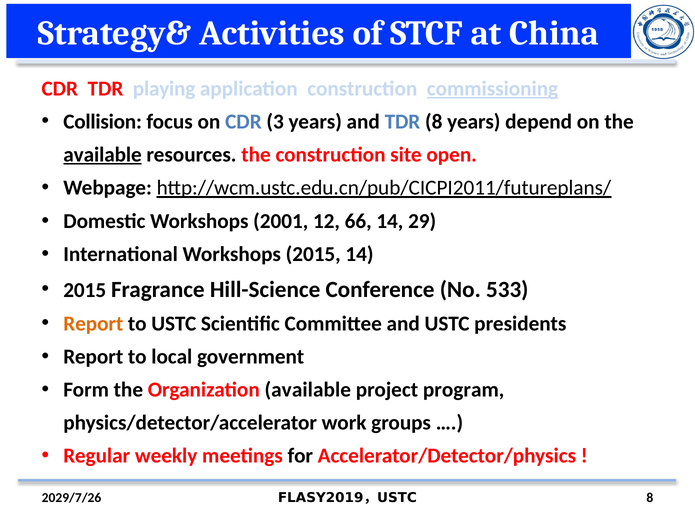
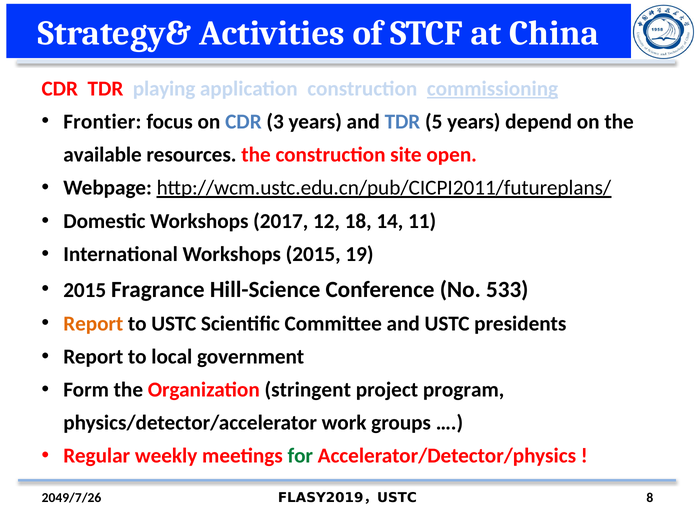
Collision: Collision -> Frontier (102, 122)
TDR 8: 8 -> 5 (434, 122)
available underline: present -> none (103, 155)
2001: 2001 -> 2017 (281, 221)
66: 66 -> 18 (358, 221)
29: 29 -> 11 (422, 221)
2015 14: 14 -> 19 (359, 255)
Organization available: available -> stringent (308, 390)
for colour: black -> green (300, 456)
2029/7/26: 2029/7/26 -> 2049/7/26 (71, 498)
